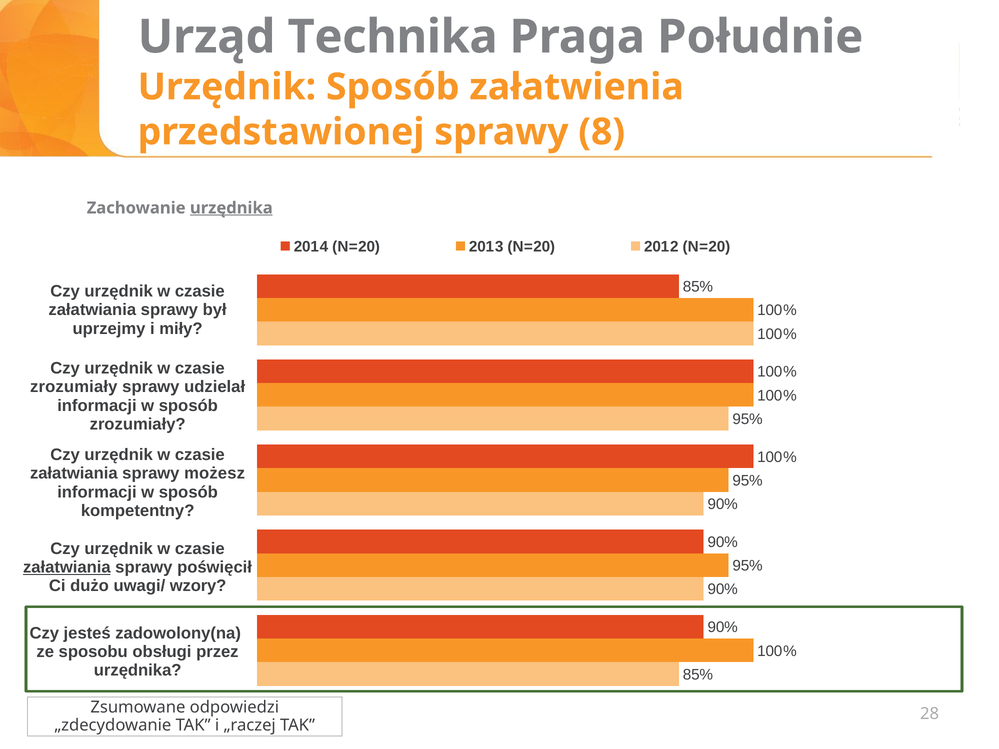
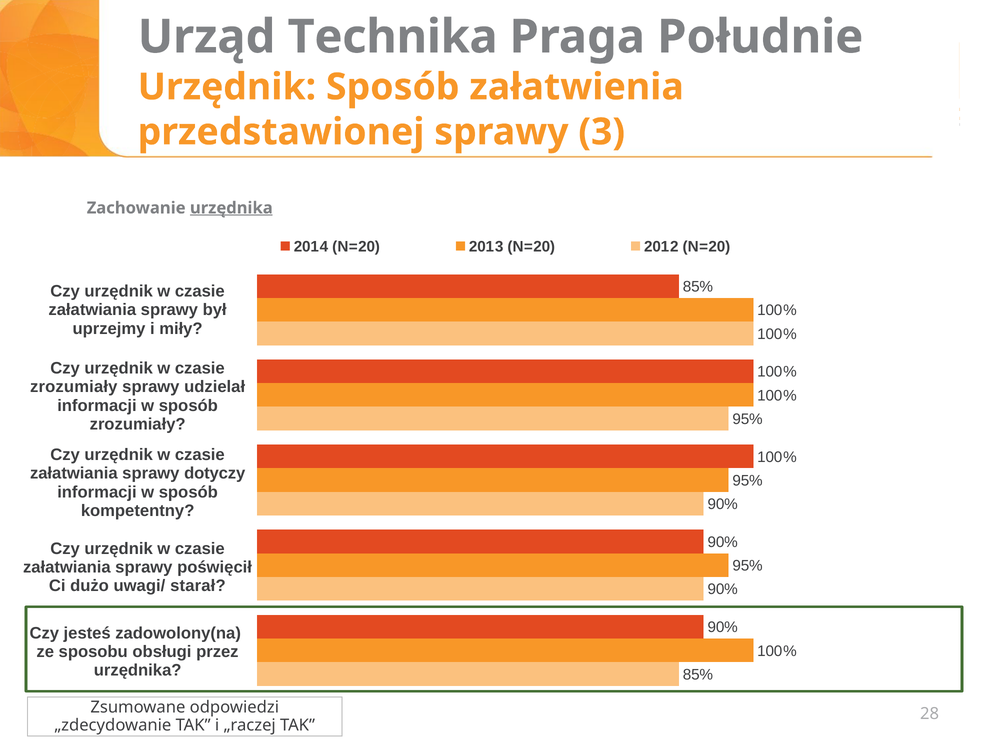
8: 8 -> 3 (602, 132)
możesz: możesz -> dotyczy (215, 474)
załatwiania underline: present -> none (67, 567)
wzory: wzory -> starał (198, 586)
